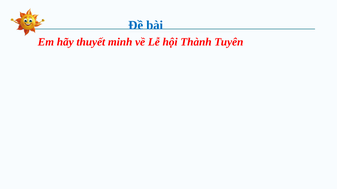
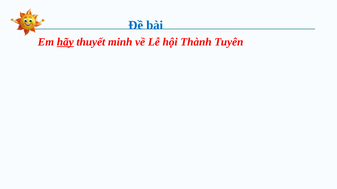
hãy underline: none -> present (65, 42)
